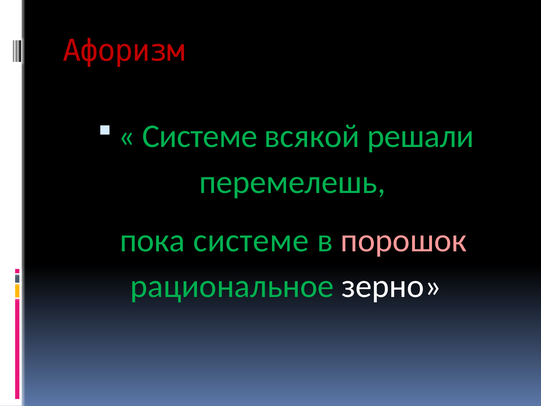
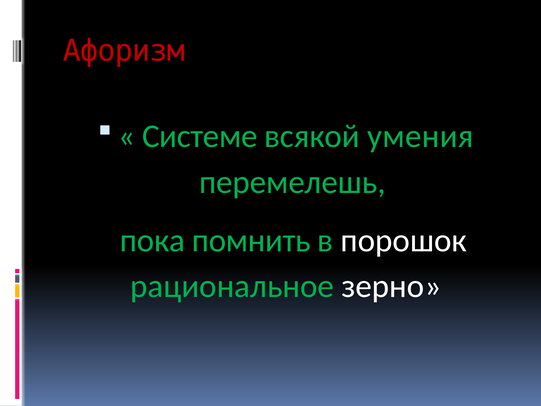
решали: решали -> умения (420, 136)
пока системе: системе -> помнить (251, 240)
порошок colour: pink -> white (404, 240)
